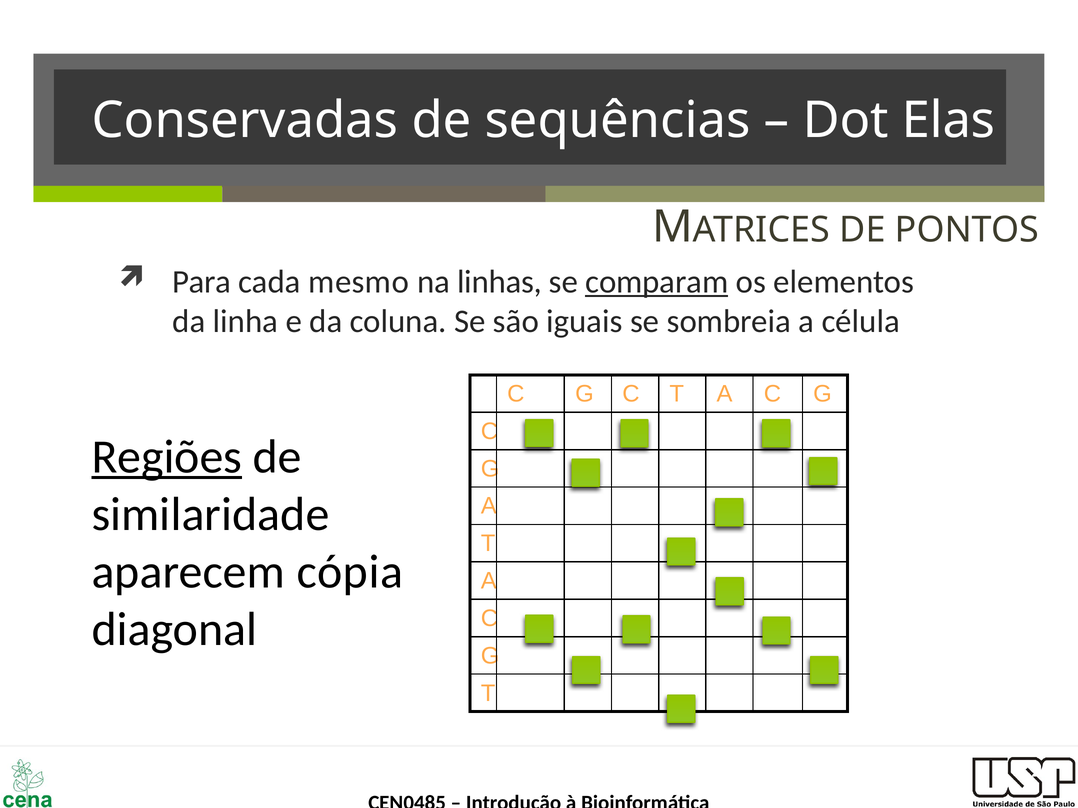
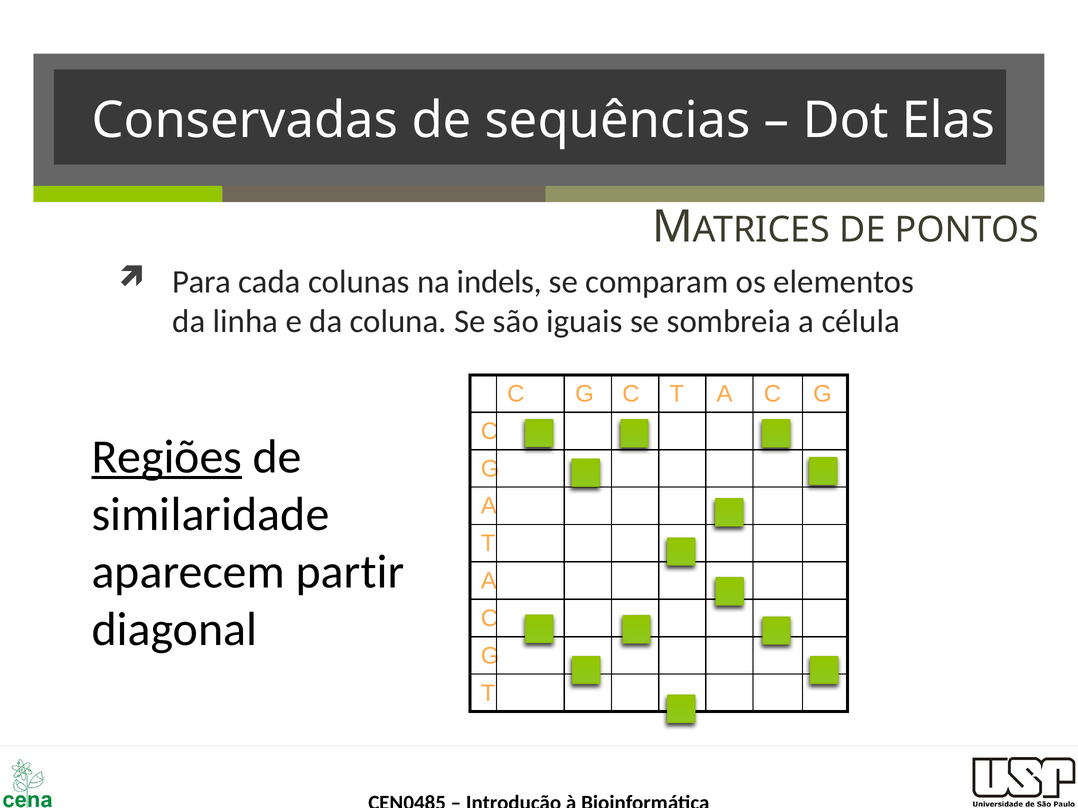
mesmo: mesmo -> colunas (359, 282)
linhas: linhas -> indels (500, 282)
comparam underline: present -> none (657, 282)
cópia: cópia -> partir (350, 572)
